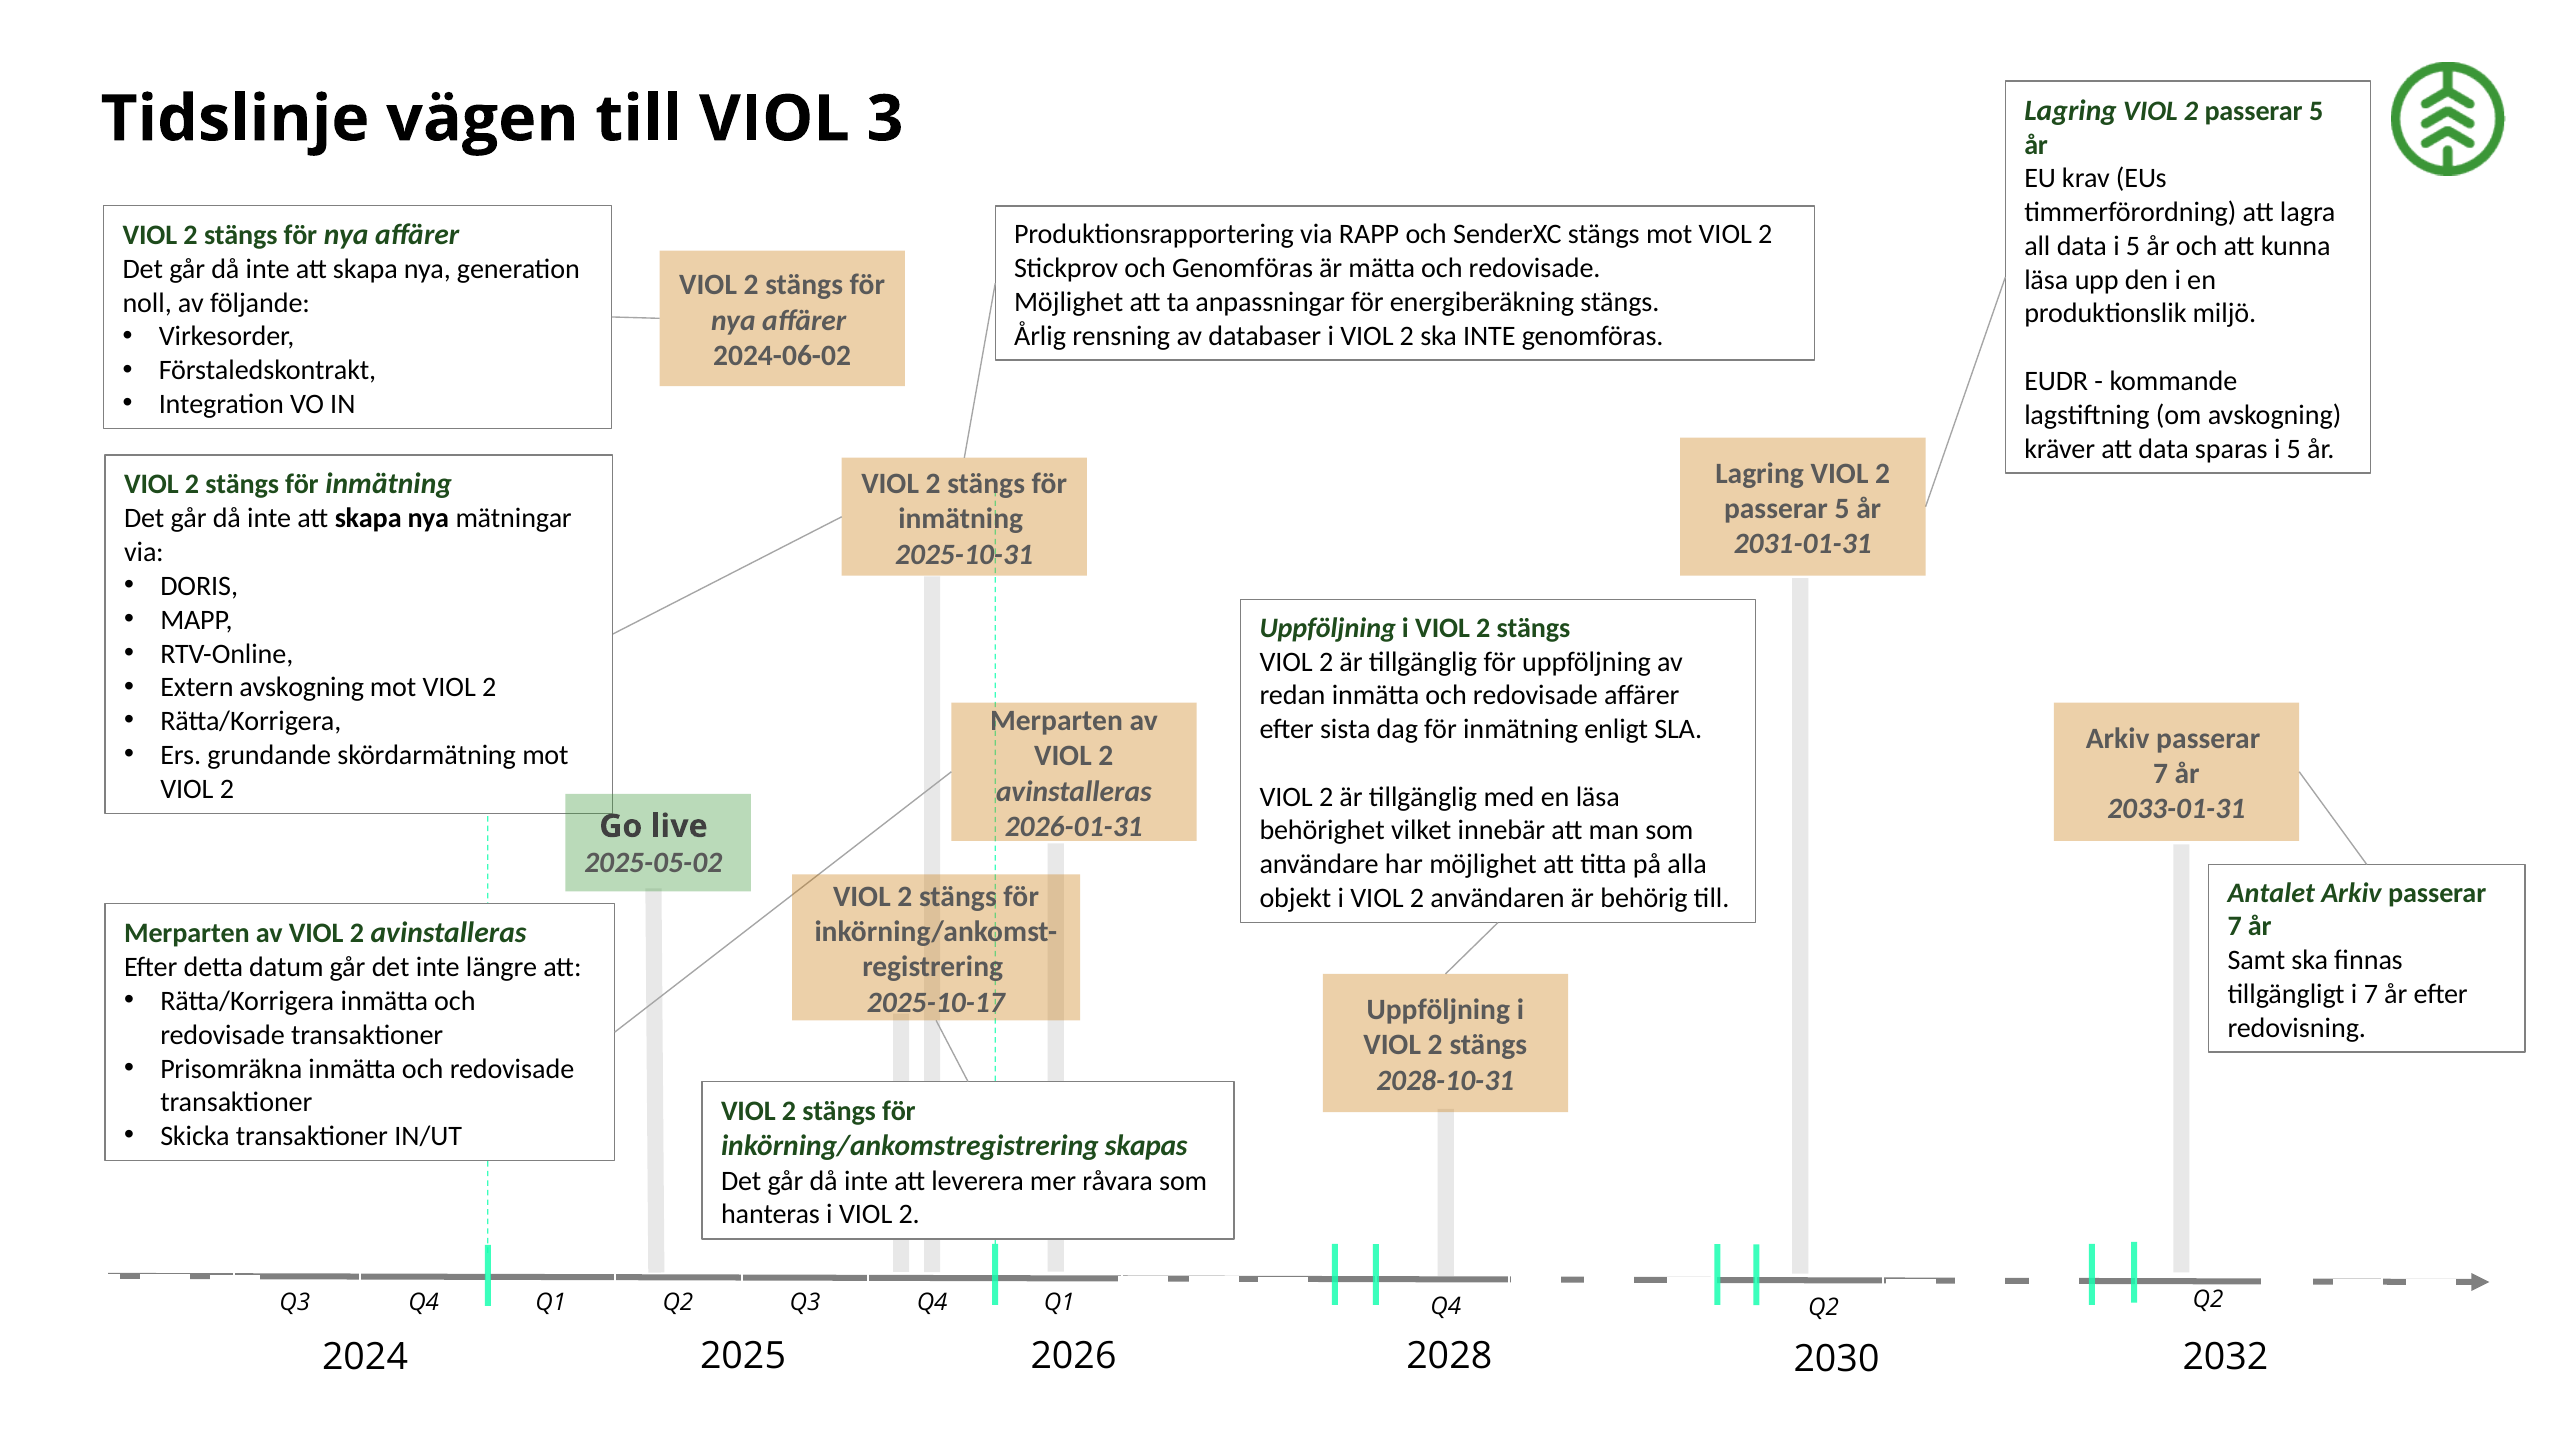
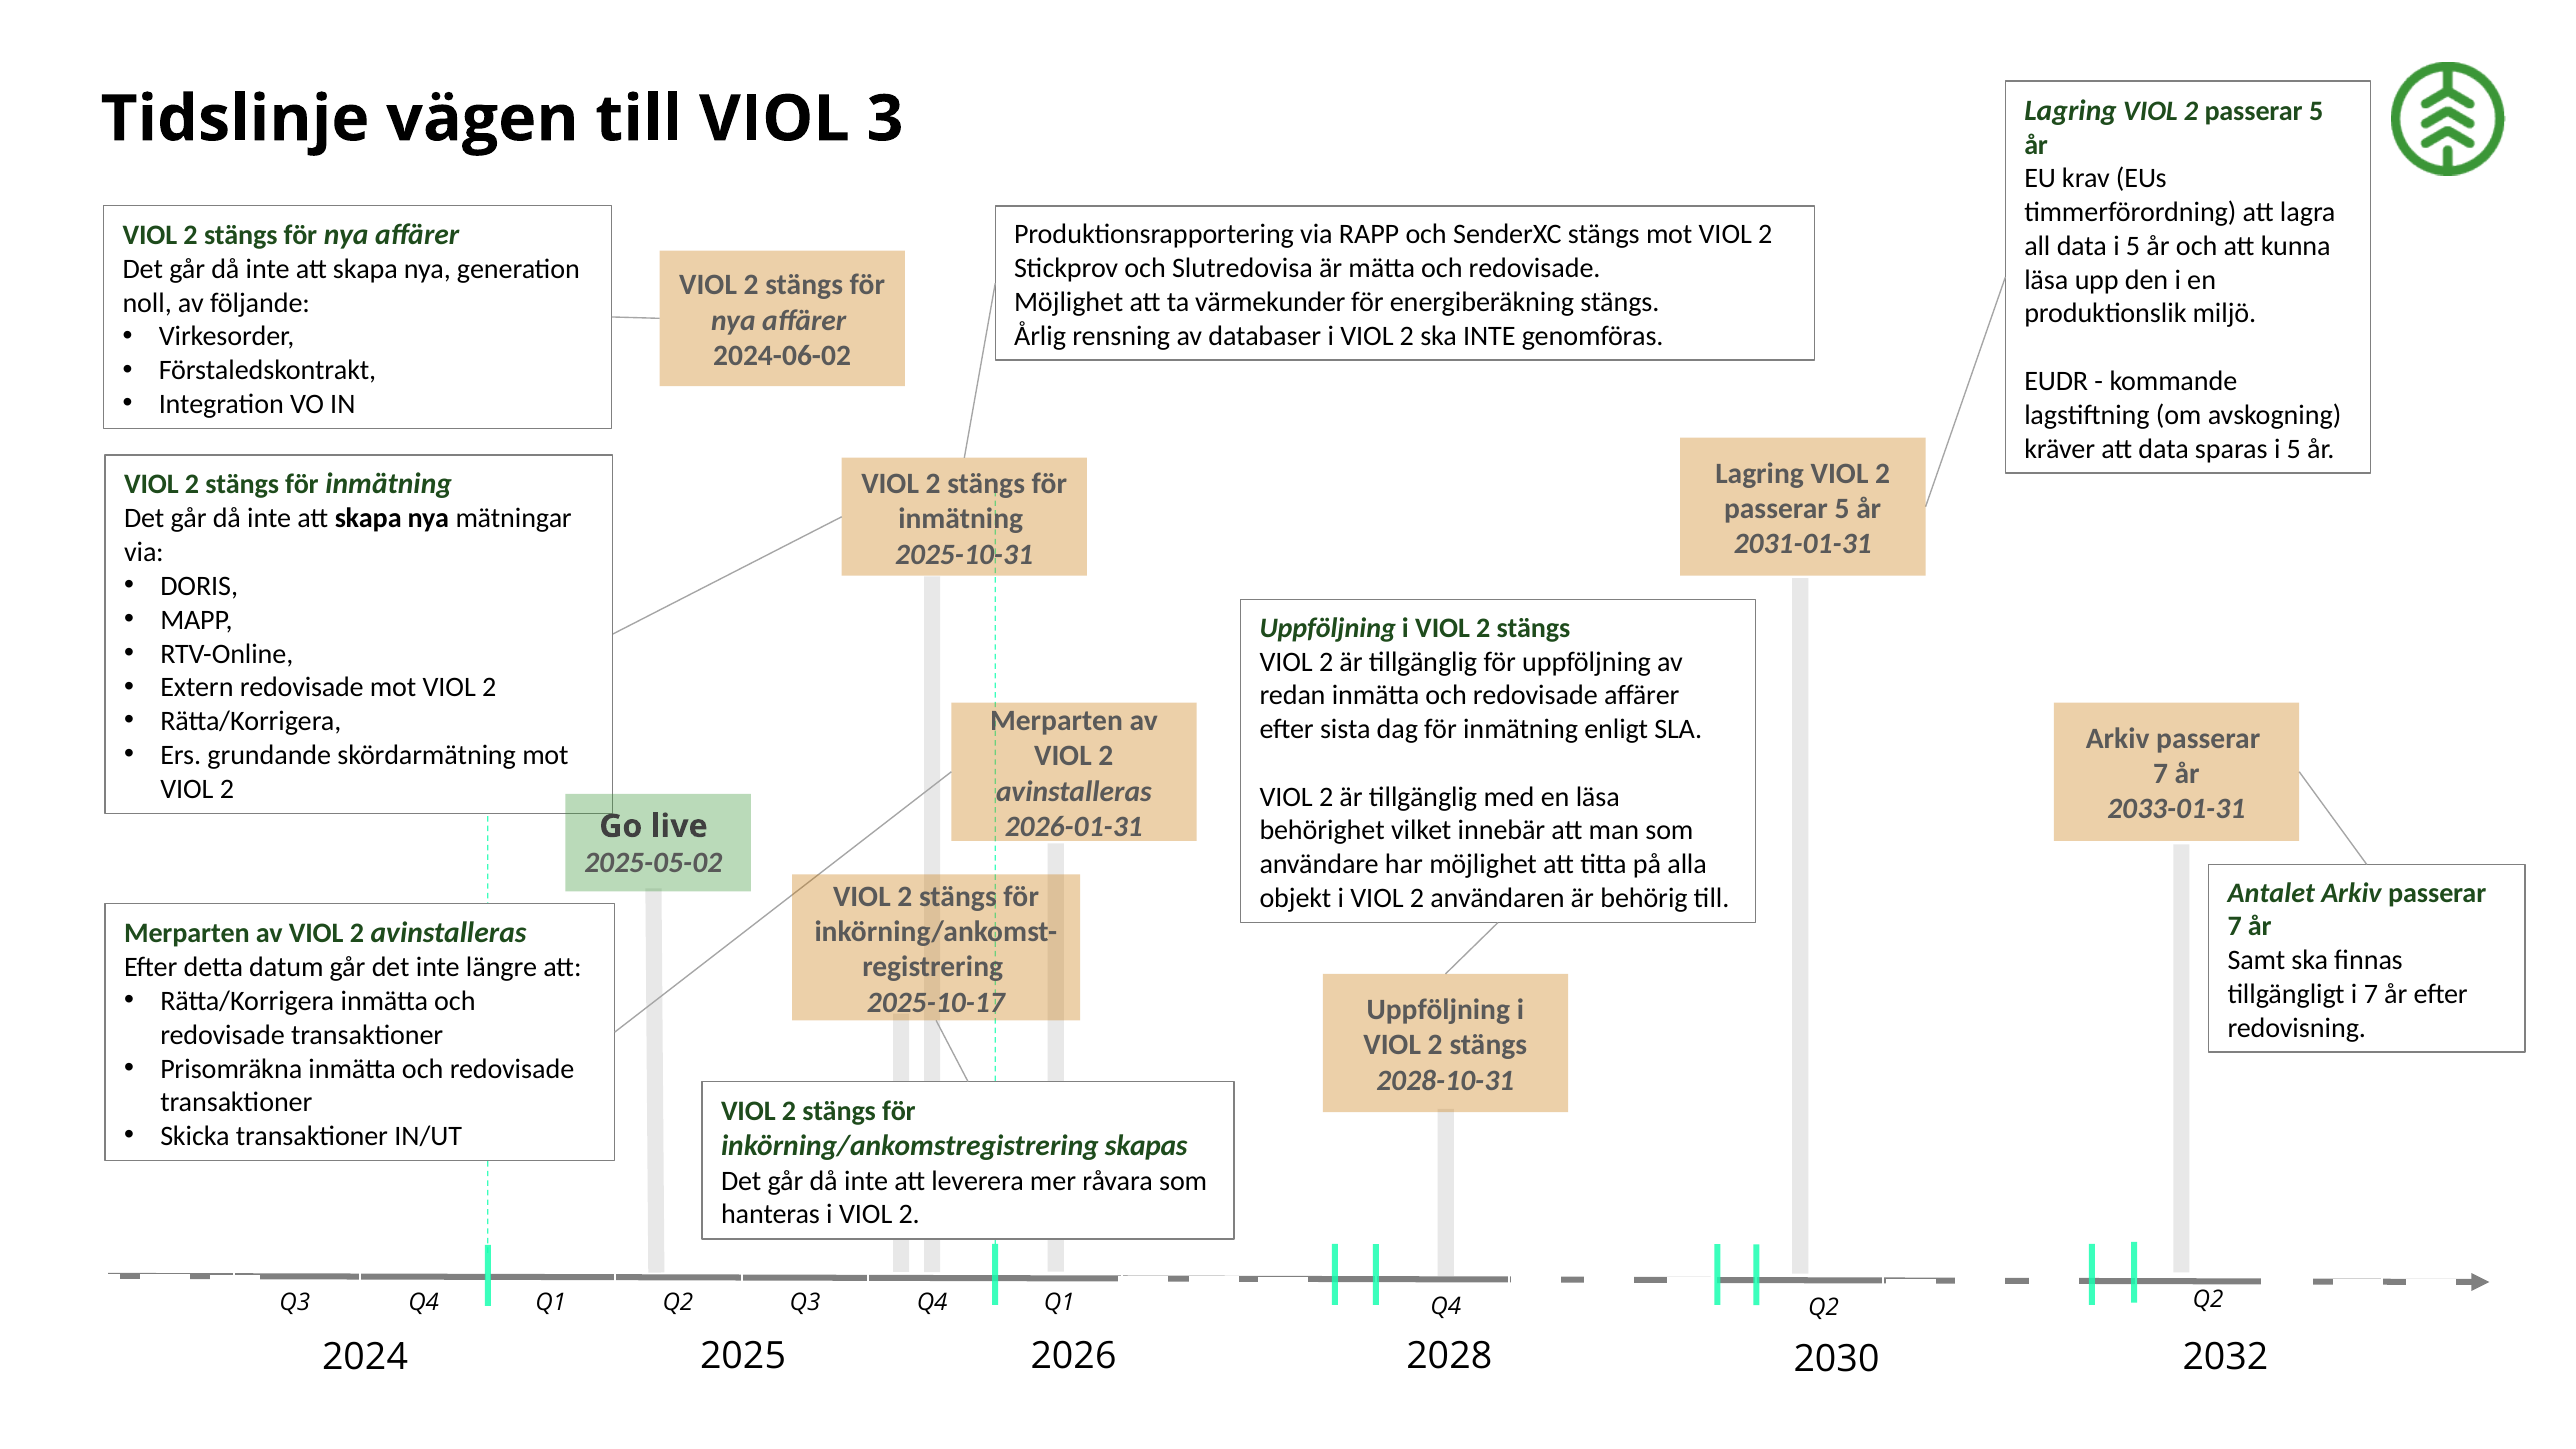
och Genomföras: Genomföras -> Slutredovisa (1242, 268)
anpassningar: anpassningar -> värmekunder (1270, 302)
Extern avskogning: avskogning -> redovisade (302, 688)
